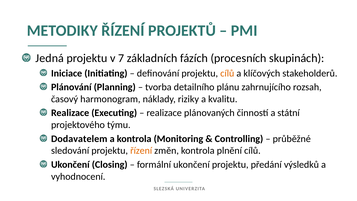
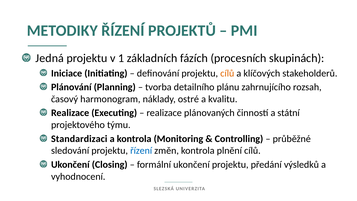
7: 7 -> 1 (121, 58)
riziky: riziky -> ostré (188, 99)
Dodavatelem: Dodavatelem -> Standardizaci (79, 139)
řízení colour: orange -> blue (141, 151)
